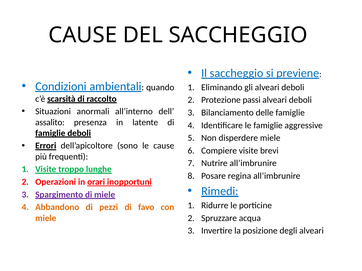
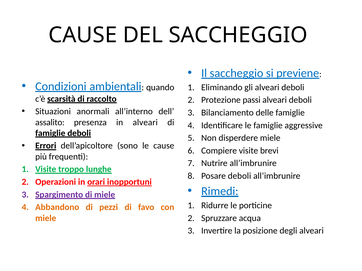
in latente: latente -> alveari (145, 123)
Posare regina: regina -> deboli (239, 176)
